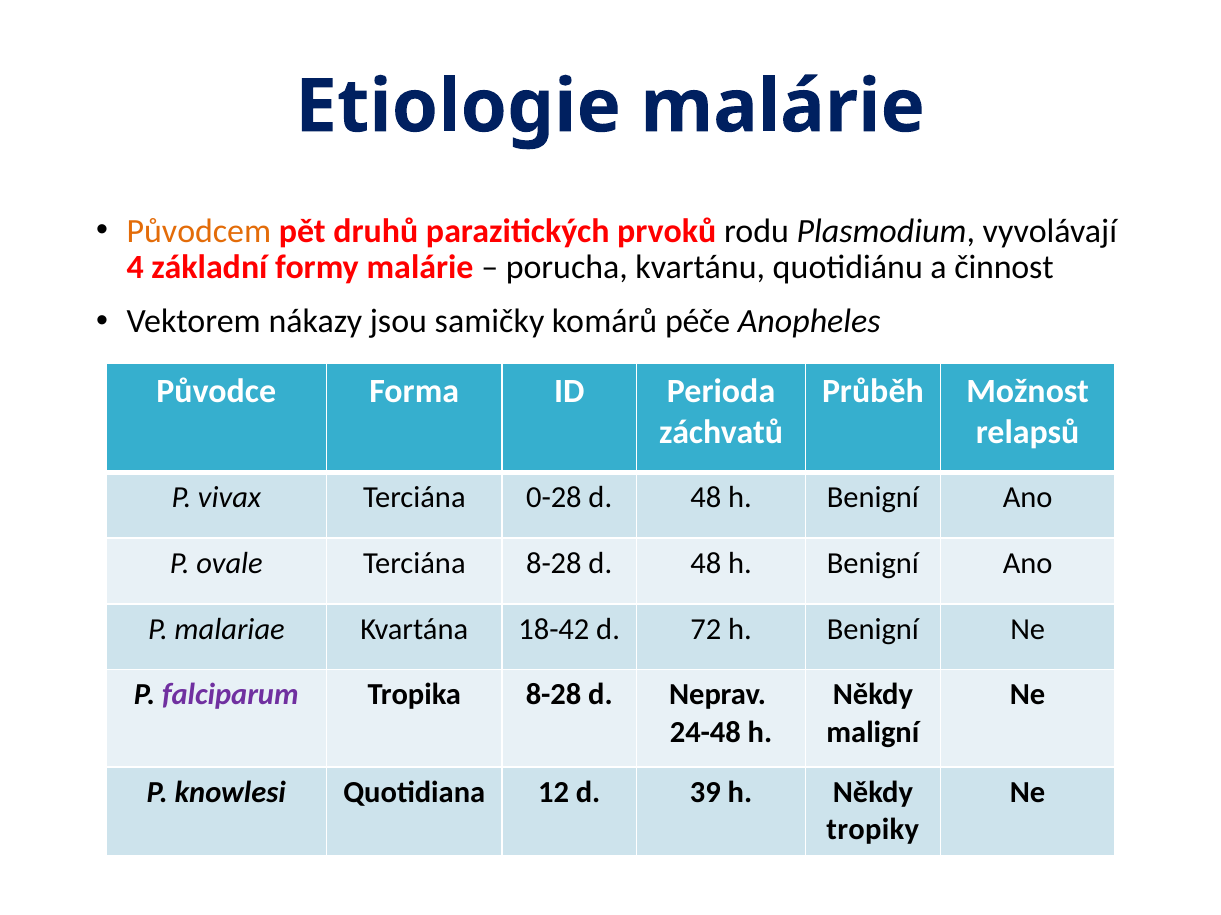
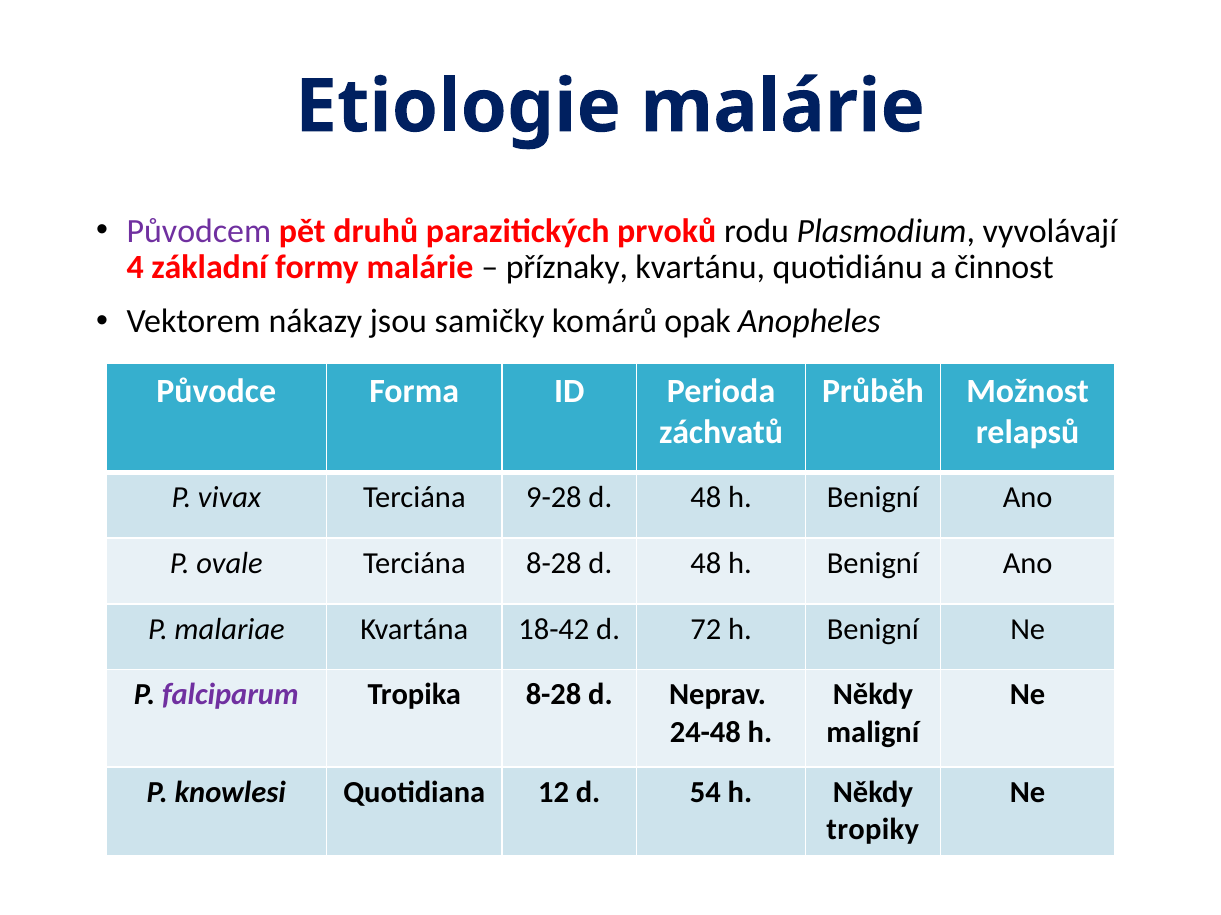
Původcem colour: orange -> purple (199, 231)
porucha: porucha -> příznaky (567, 268)
péče: péče -> opak (698, 322)
0-28: 0-28 -> 9-28 (554, 498)
39: 39 -> 54 (705, 793)
